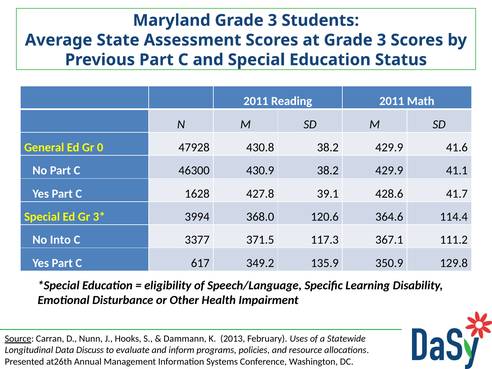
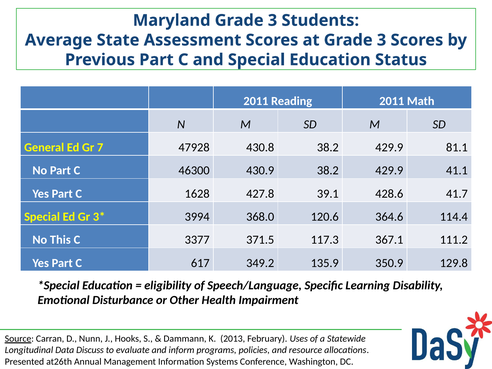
0: 0 -> 7 (100, 147)
41.6: 41.6 -> 81.1 (457, 147)
Into: Into -> This (60, 240)
